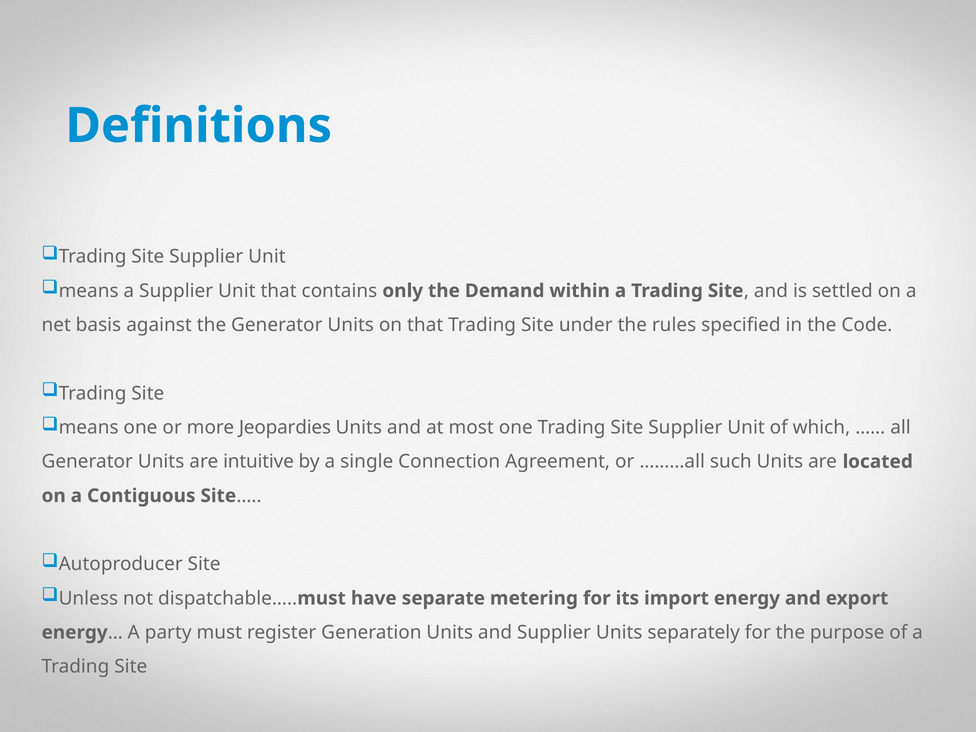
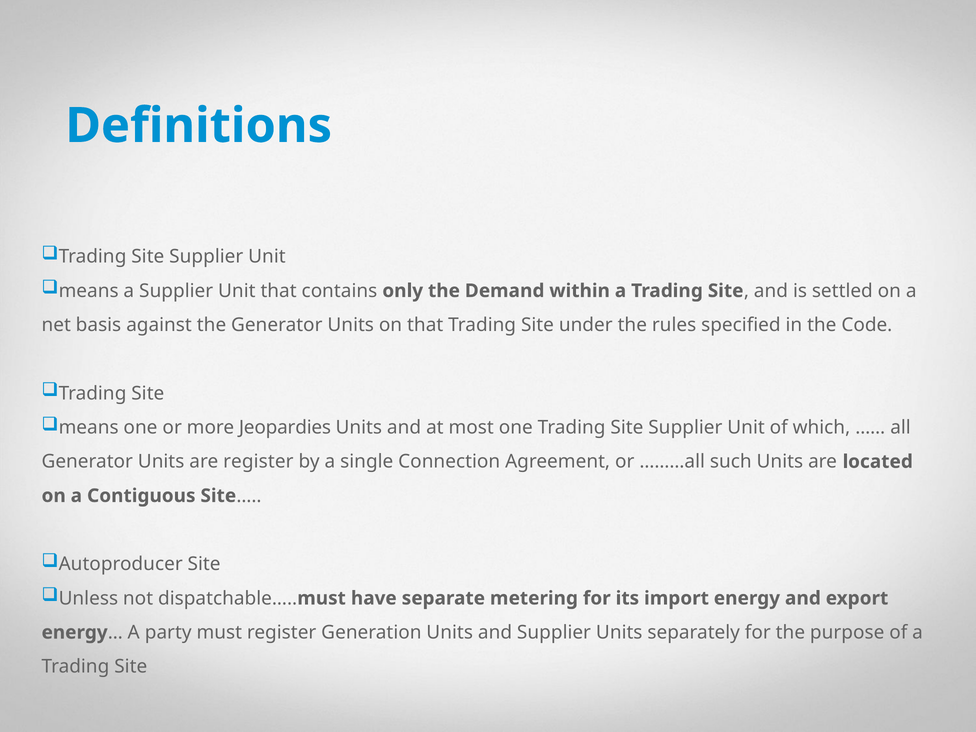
are intuitive: intuitive -> register (258, 462)
